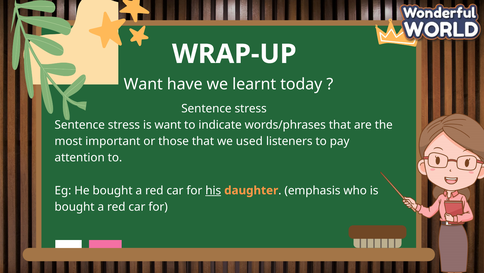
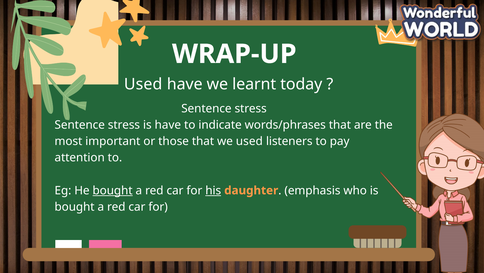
Want: Want -> Used (143, 84)
is want: want -> have (168, 125)
bought underline: none -> present (113, 190)
